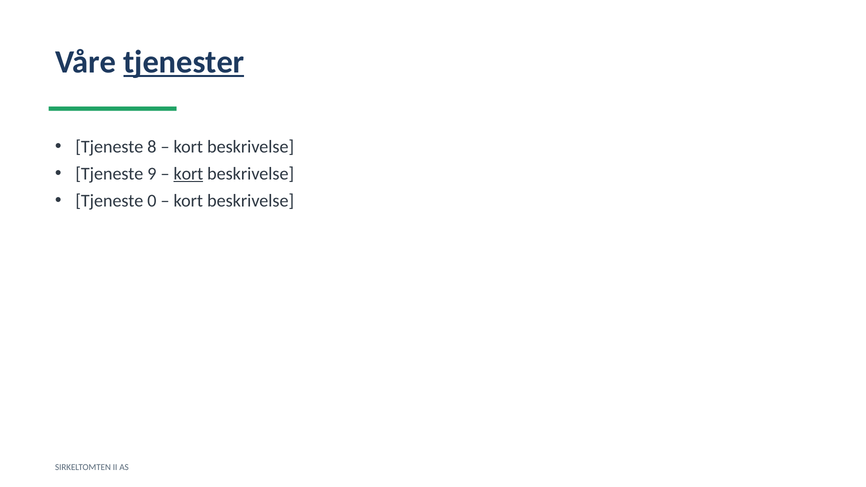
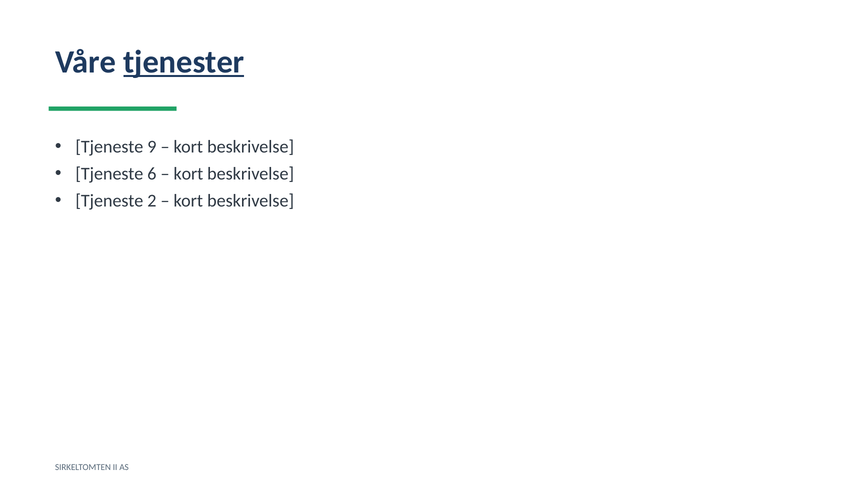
8: 8 -> 9 (152, 147)
9: 9 -> 6 (152, 174)
kort underline: present -> none (188, 174)
0: 0 -> 2 (152, 201)
